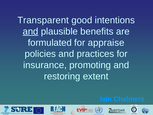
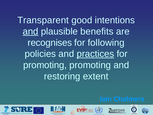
formulated: formulated -> recognises (50, 43)
appraise: appraise -> following (106, 43)
practices underline: none -> present (95, 54)
insurance: insurance -> promoting (45, 65)
